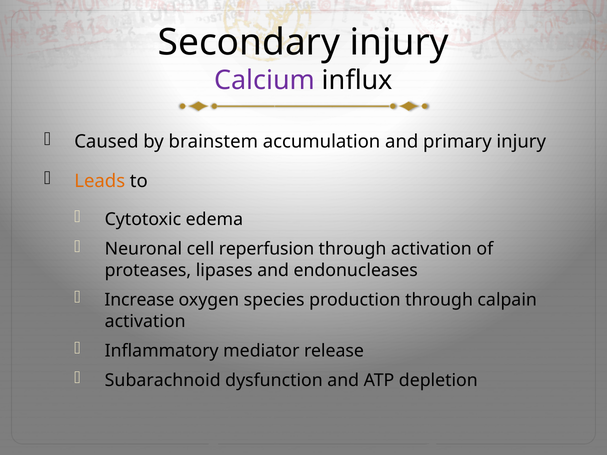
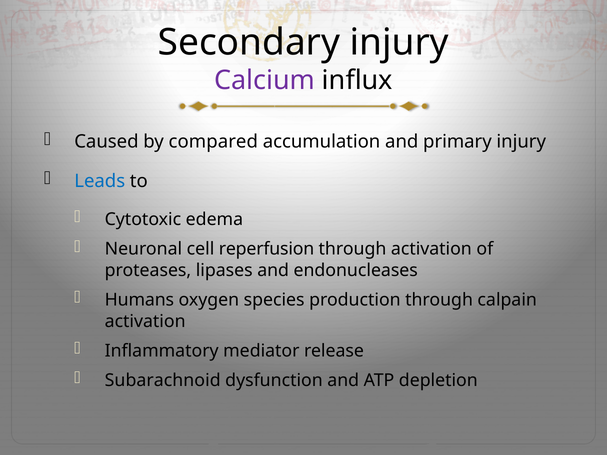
brainstem: brainstem -> compared (213, 142)
Leads colour: orange -> blue (100, 181)
Increase: Increase -> Humans (139, 300)
